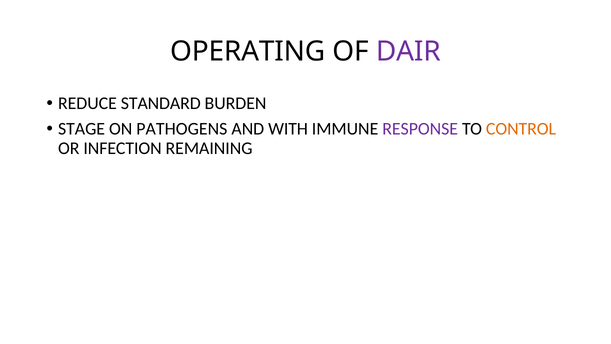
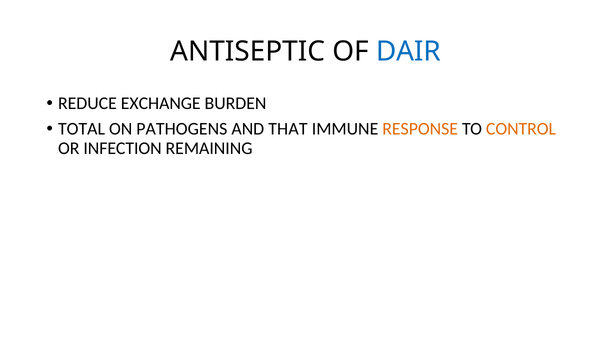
OPERATING: OPERATING -> ANTISEPTIC (248, 51)
DAIR colour: purple -> blue (408, 51)
STANDARD: STANDARD -> EXCHANGE (161, 103)
STAGE: STAGE -> TOTAL (82, 129)
WITH: WITH -> THAT (288, 129)
RESPONSE colour: purple -> orange (420, 129)
